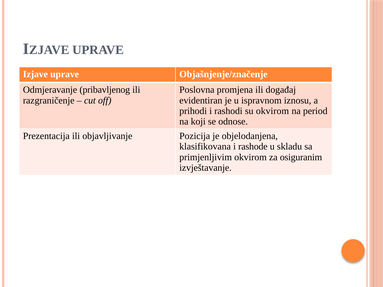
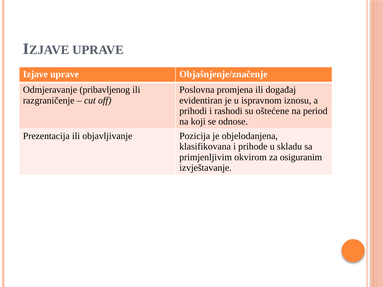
su okvirom: okvirom -> oštećene (272, 111)
rashode: rashode -> prihode (253, 147)
